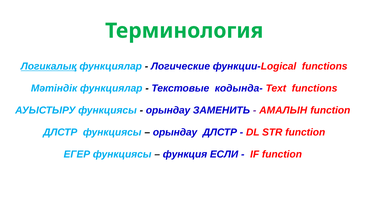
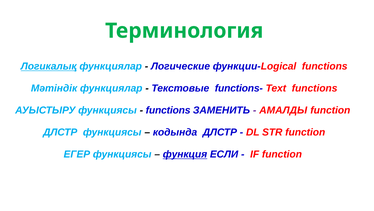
кодында-: кодында- -> functions- (239, 88)
орындау: орындау -> functions (168, 110)
АМАЛЫН: АМАЛЫН -> АМАЛДЫ (283, 110)
орындау: орындау -> кодында (175, 132)
функция underline: none -> present (185, 154)
